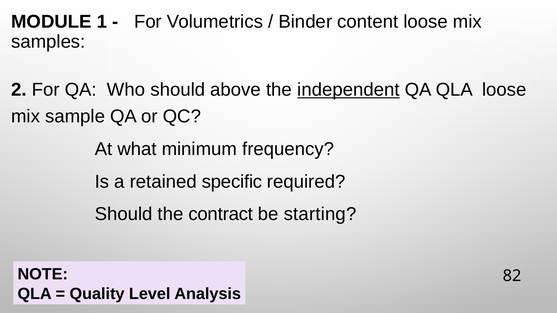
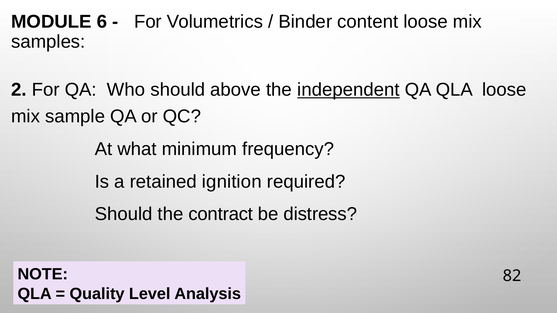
1: 1 -> 6 (102, 22)
specific: specific -> ignition (232, 182)
starting: starting -> distress (320, 214)
